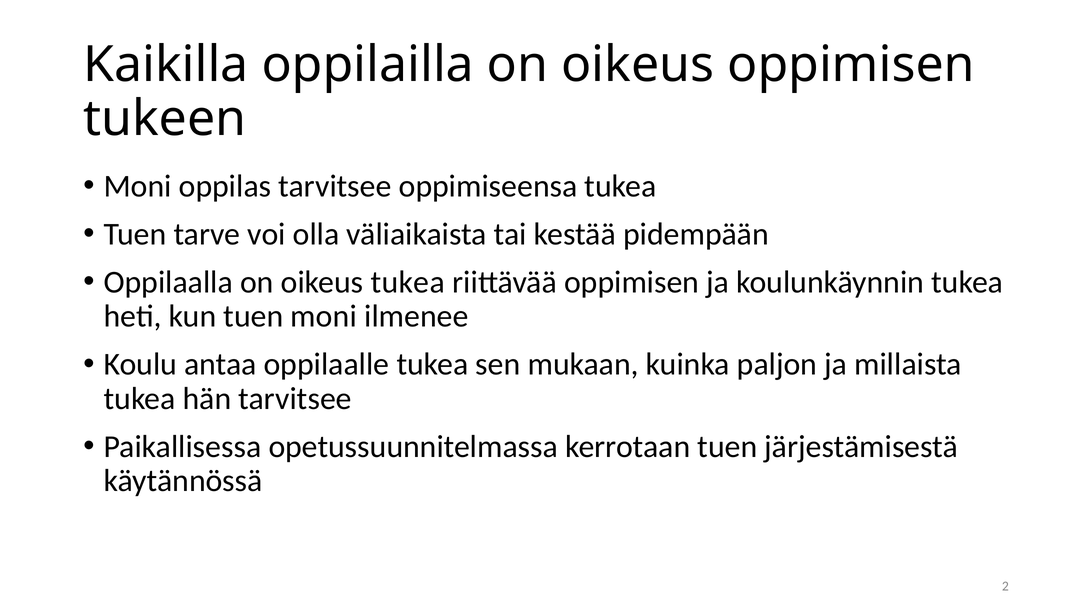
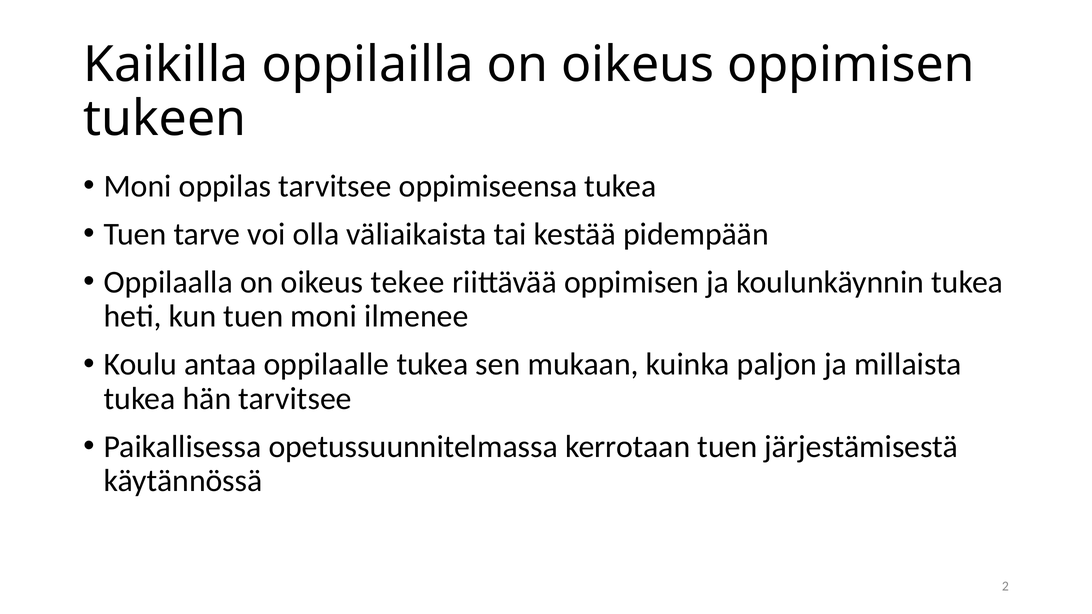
oikeus tukea: tukea -> tekee (408, 282)
